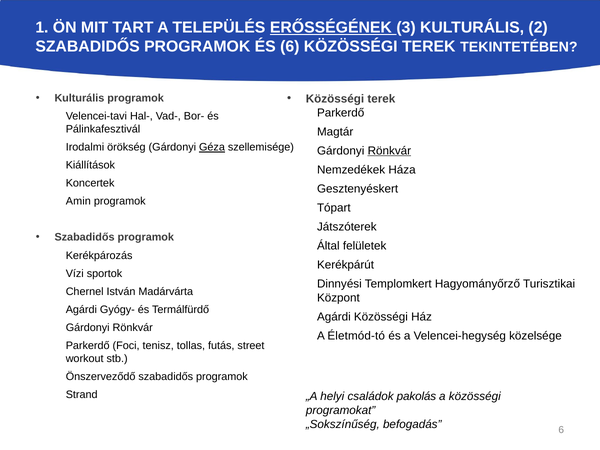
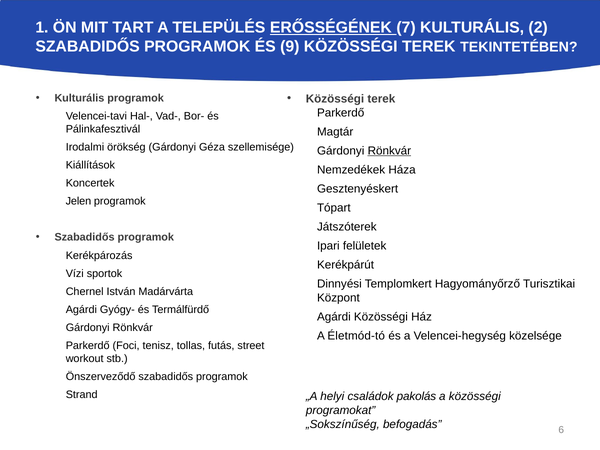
3: 3 -> 7 (406, 28)
ÉS 6: 6 -> 9 (290, 47)
Géza underline: present -> none (212, 147)
Amin: Amin -> Jelen (78, 201)
Által: Által -> Ipari (328, 246)
